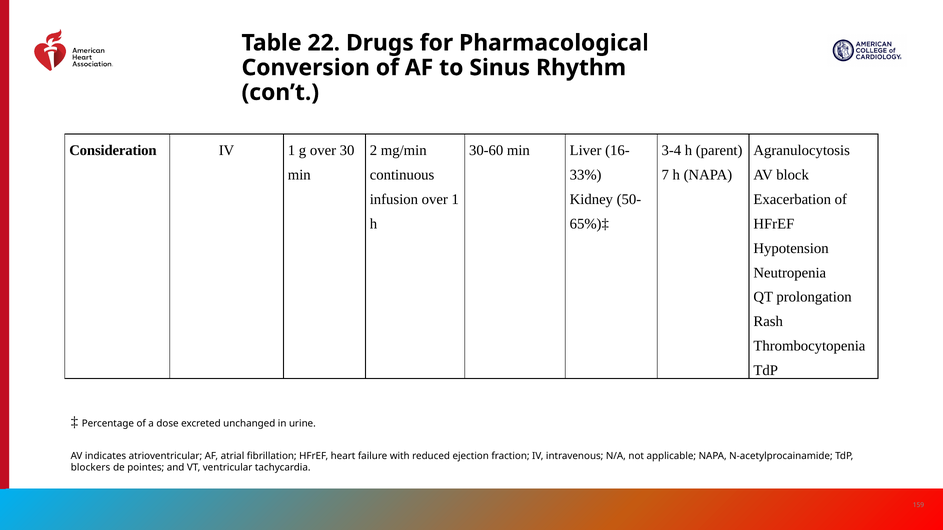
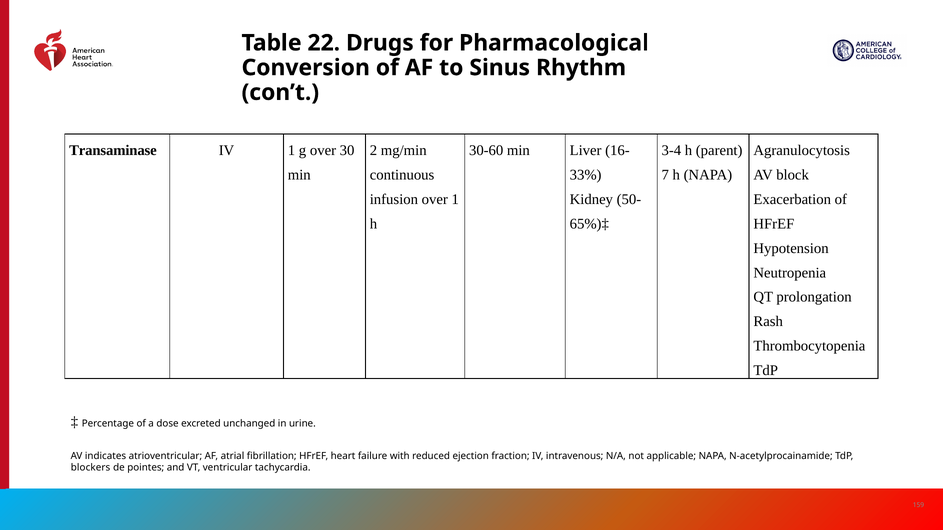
Consideration: Consideration -> Transaminase (113, 151)
